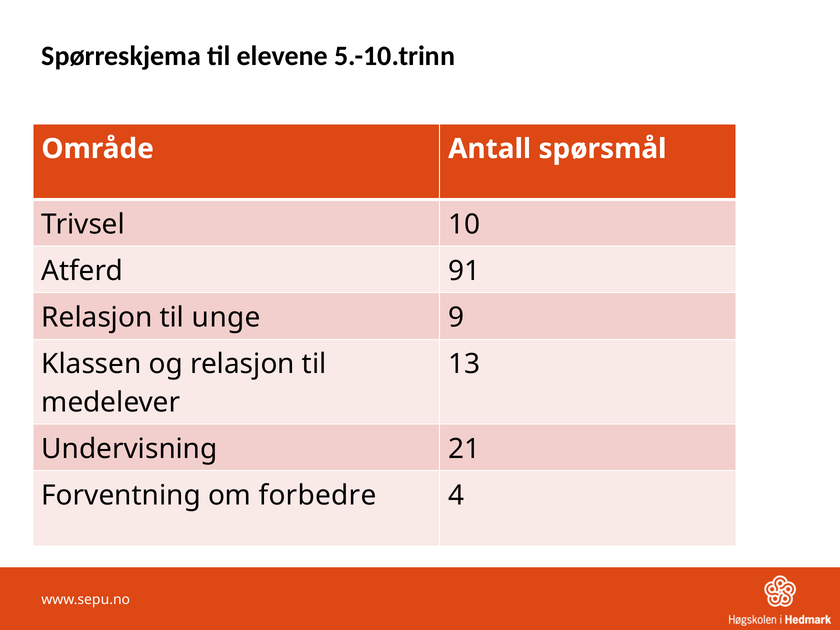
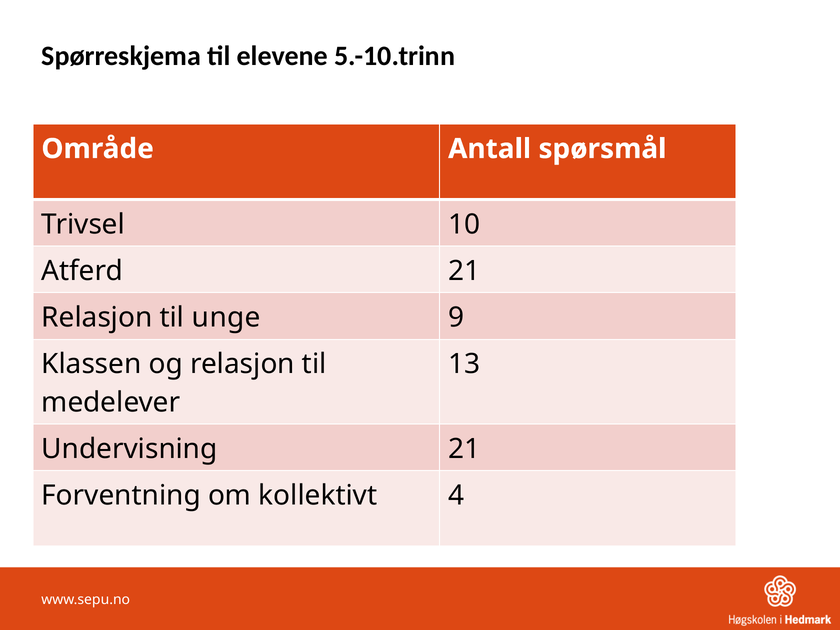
Atferd 91: 91 -> 21 (464, 271)
forbedre: forbedre -> kollektivt (318, 496)
